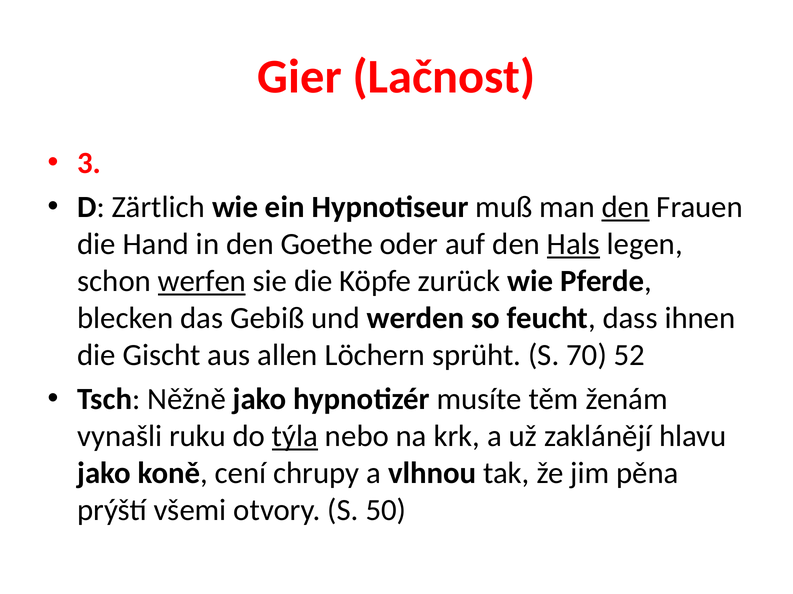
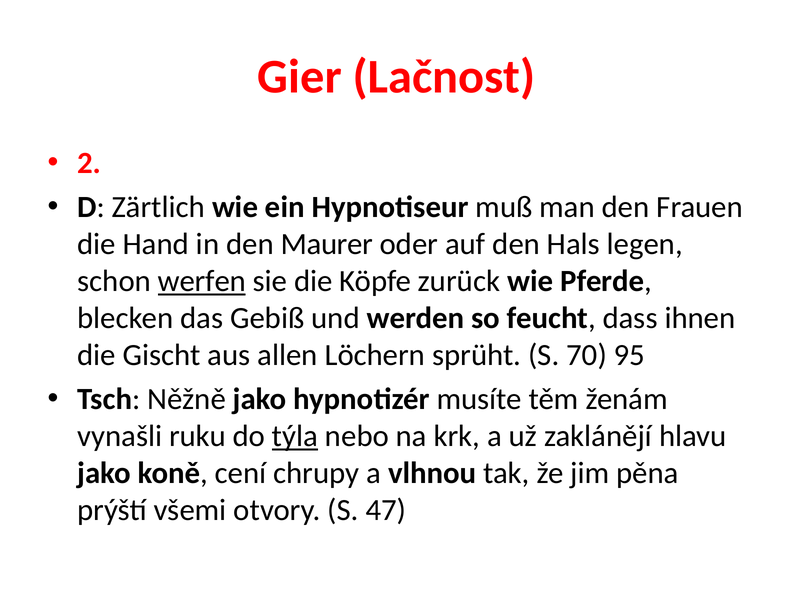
3: 3 -> 2 (89, 163)
den underline: present -> none (626, 207)
Goethe: Goethe -> Maurer (327, 245)
Hals underline: present -> none (573, 245)
52: 52 -> 95 (629, 356)
50: 50 -> 47 (386, 511)
